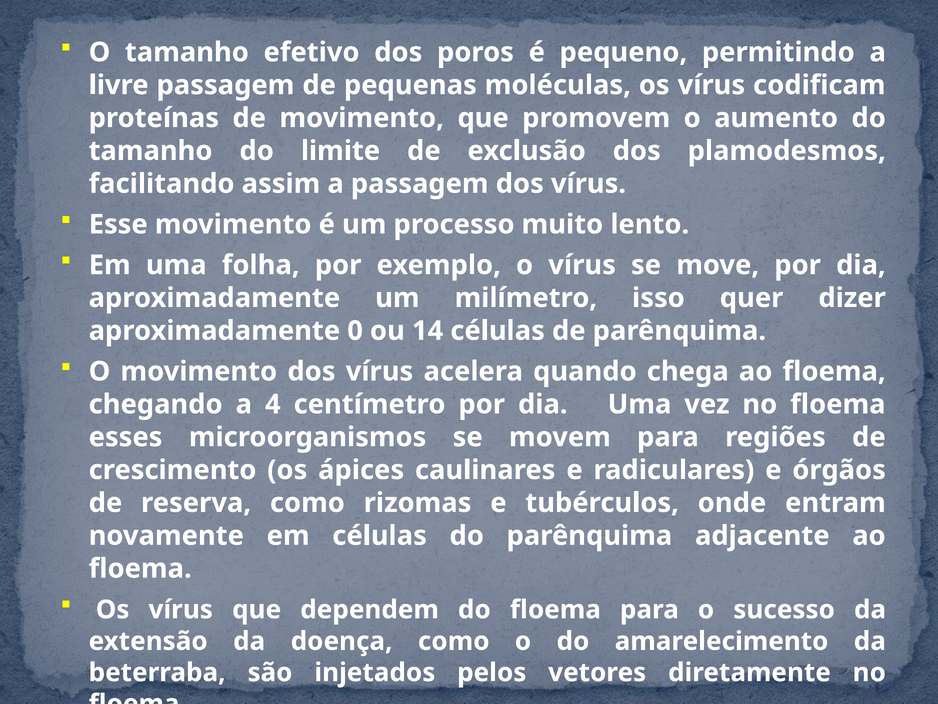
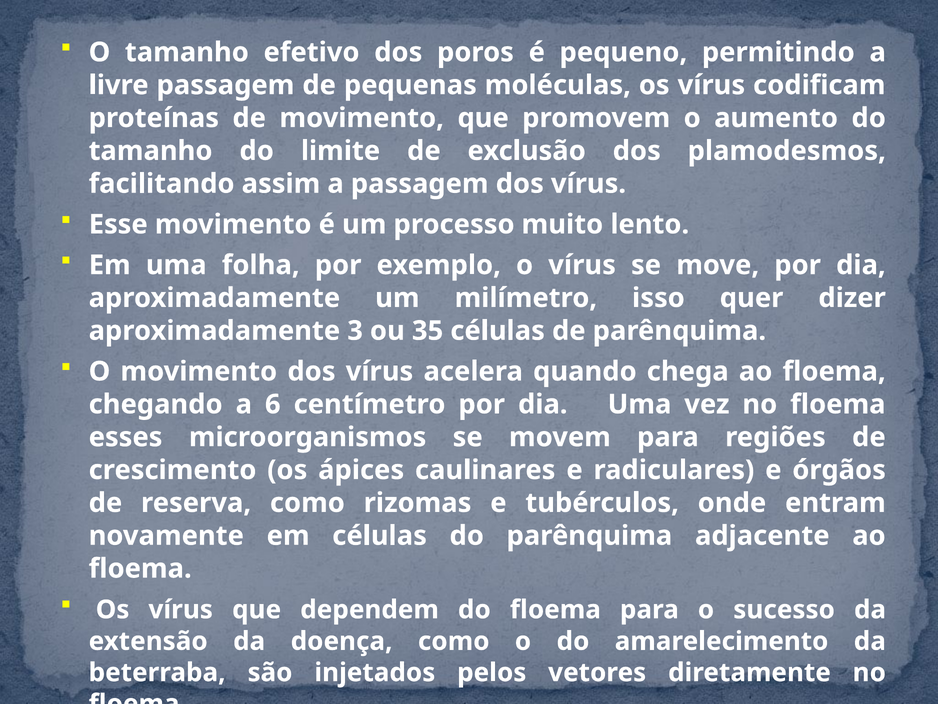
0: 0 -> 3 (355, 331)
14: 14 -> 35 (428, 331)
4: 4 -> 6 (273, 404)
